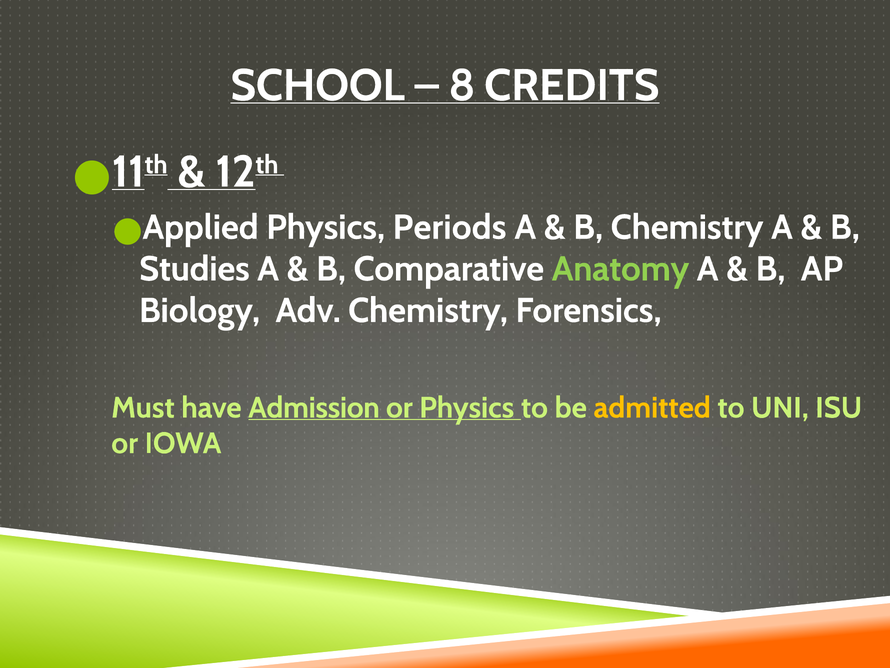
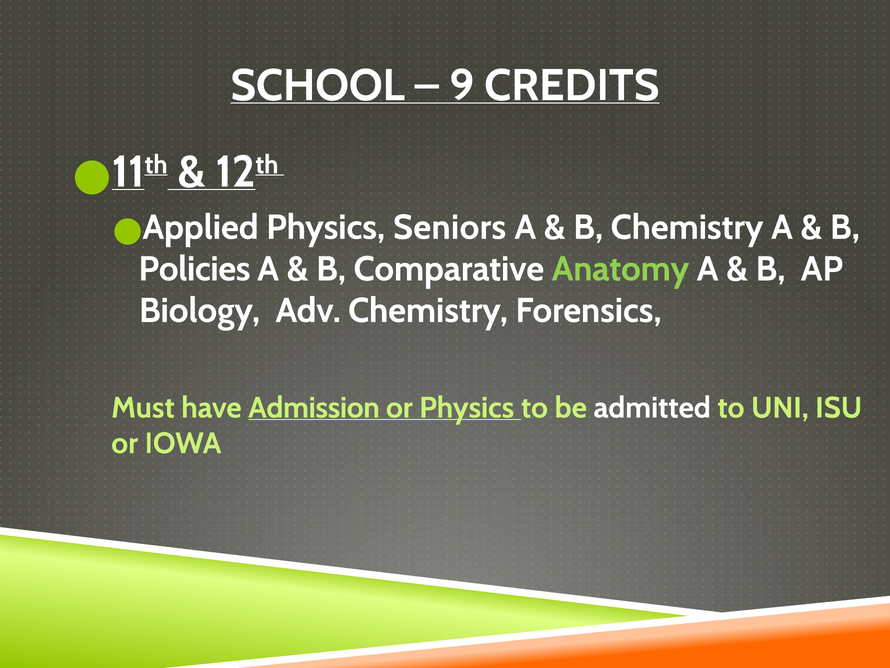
8: 8 -> 9 (462, 85)
Periods: Periods -> Seniors (449, 227)
Studies: Studies -> Policies (194, 269)
admitted colour: yellow -> white (652, 407)
